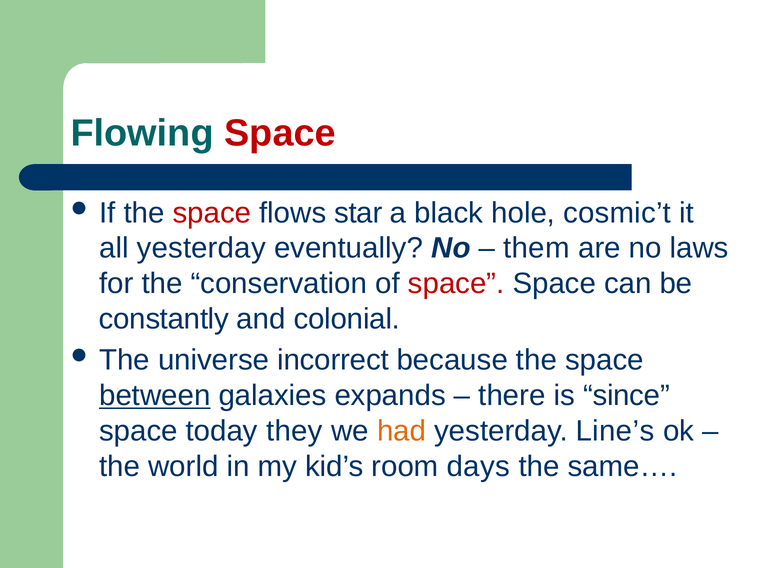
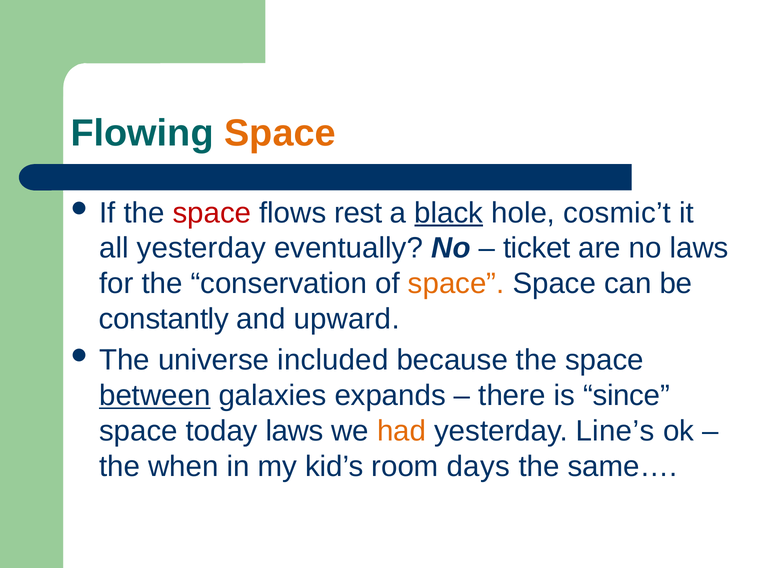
Space colour: red -> orange (280, 133)
star: star -> rest (358, 213)
black underline: none -> present (449, 213)
them: them -> ticket (537, 248)
space colour: red -> orange (456, 284)
colonial: colonial -> upward (347, 319)
incorrect: incorrect -> included (333, 361)
today they: they -> laws (295, 431)
world: world -> when (183, 467)
